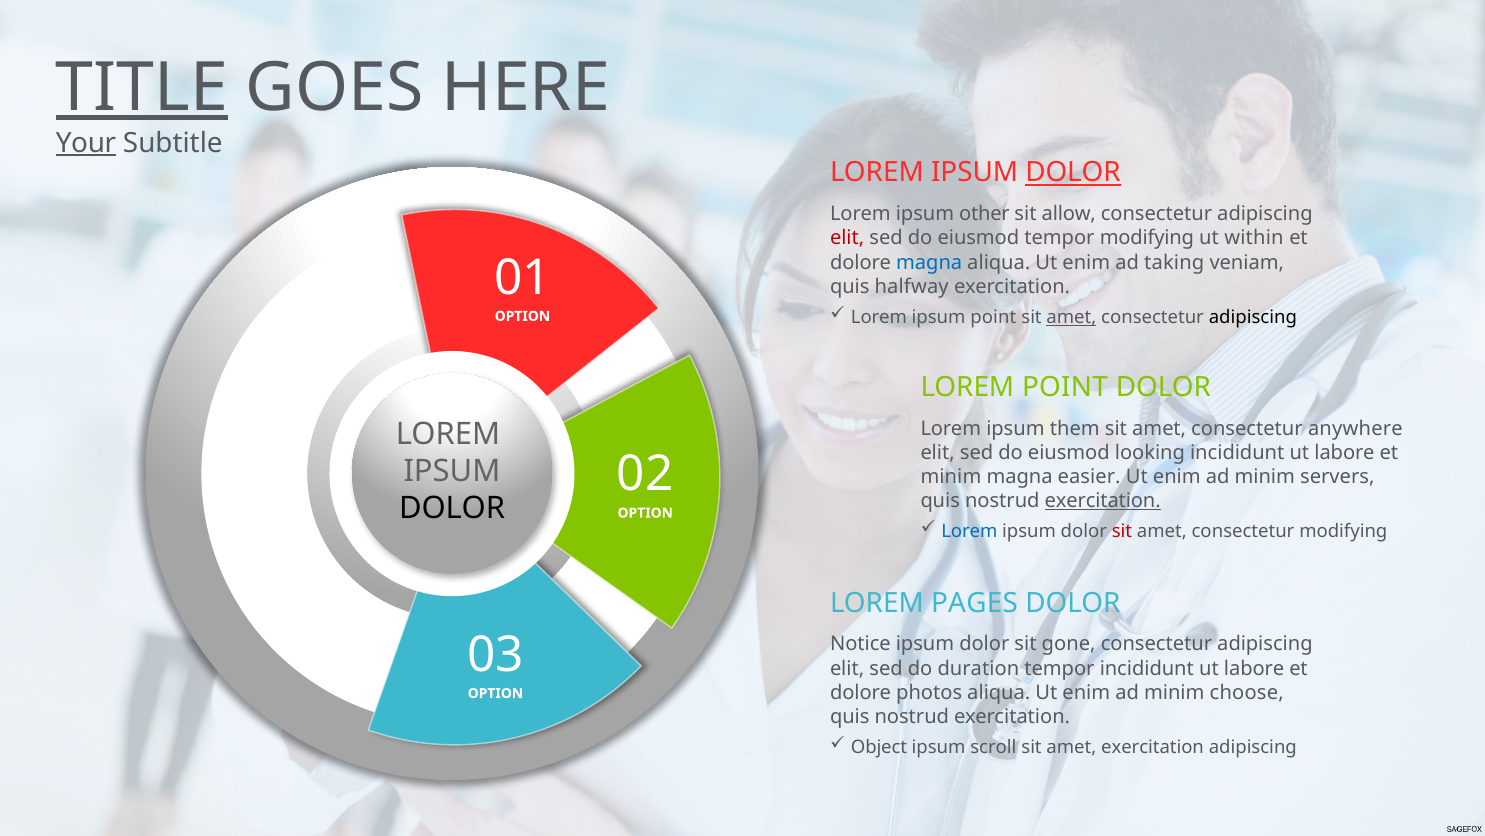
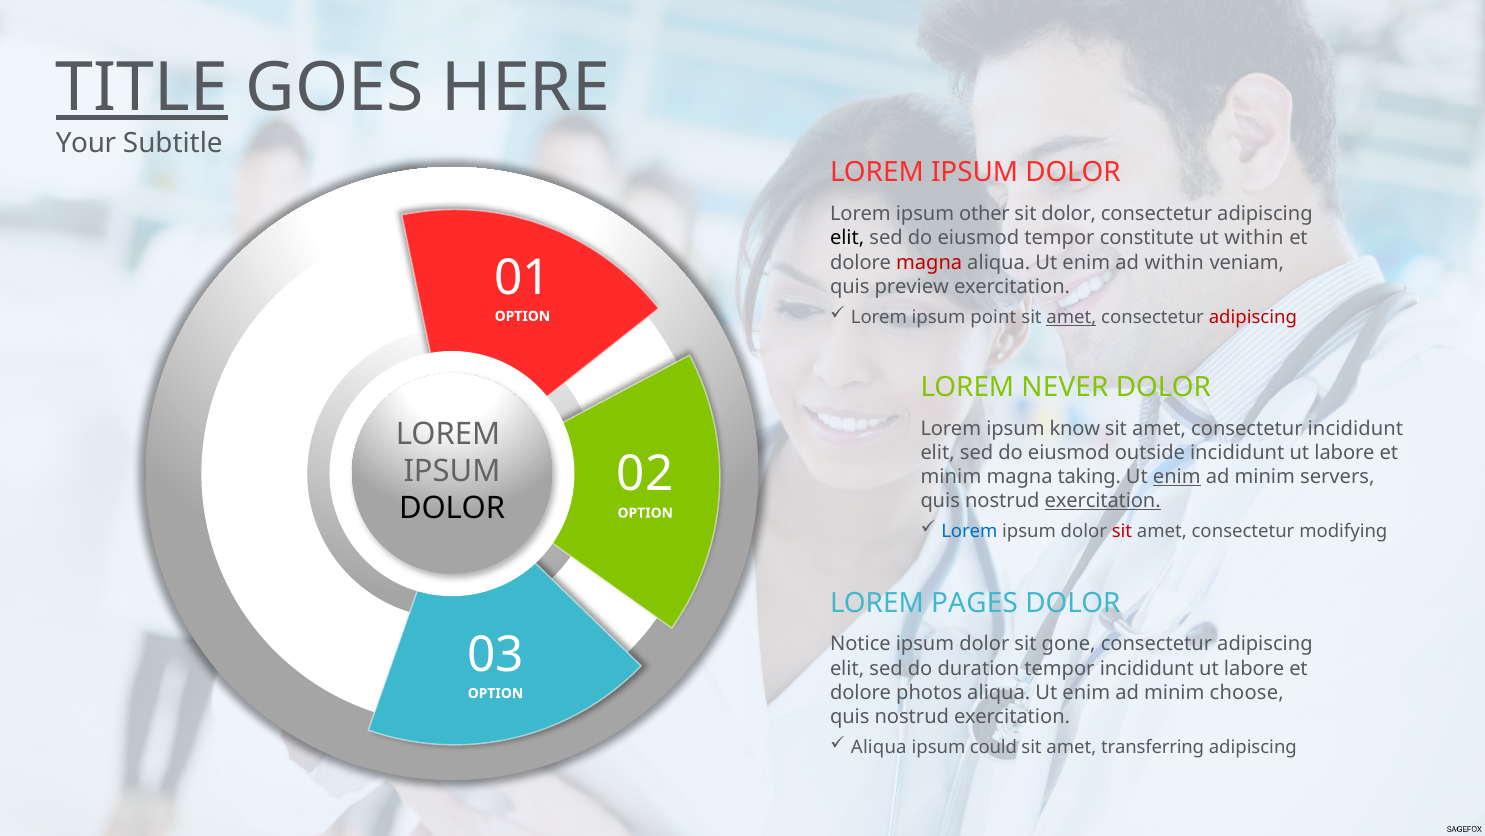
Your underline: present -> none (86, 143)
DOLOR underline: present -> none (1073, 173)
sit allow: allow -> dolor (1069, 214)
elit colour: red -> black (847, 238)
tempor modifying: modifying -> constitute (1147, 238)
magna colour: blue -> red (929, 262)
ad taking: taking -> within (1174, 262)
halfway: halfway -> preview (912, 286)
adipiscing colour: black -> red (1253, 317)
LOREM POINT: POINT -> NEVER (1065, 387)
them: them -> know (1075, 428)
consectetur anywhere: anywhere -> incididunt (1355, 428)
looking: looking -> outside (1150, 452)
easier: easier -> taking (1089, 477)
enim underline: none -> present (1177, 477)
Object: Object -> Aliqua (879, 747)
scroll: scroll -> could (993, 747)
amet exercitation: exercitation -> transferring (1153, 747)
